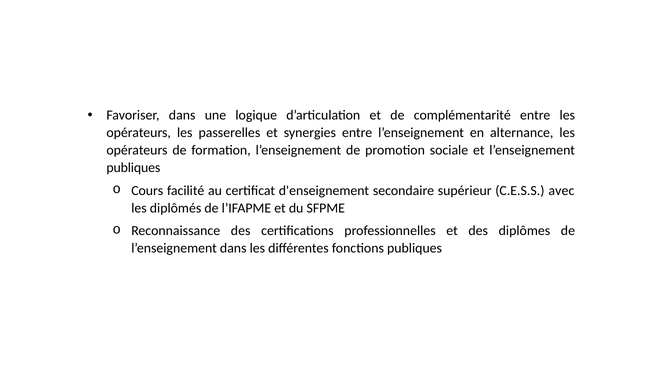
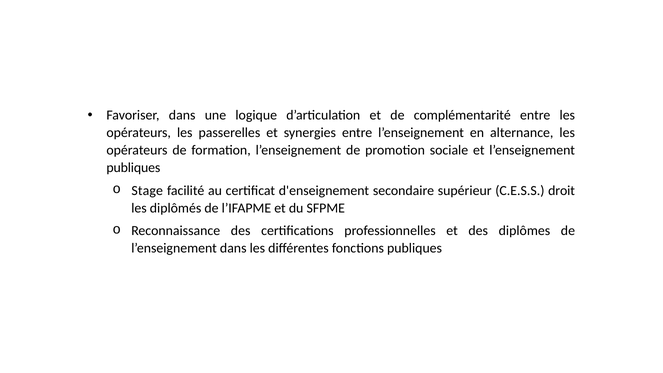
Cours: Cours -> Stage (147, 190)
avec: avec -> droit (562, 190)
